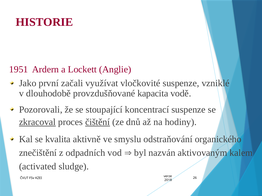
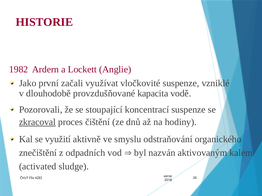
1951: 1951 -> 1982 (19, 70)
čištění underline: present -> none (98, 122)
kvalita: kvalita -> využití (58, 140)
